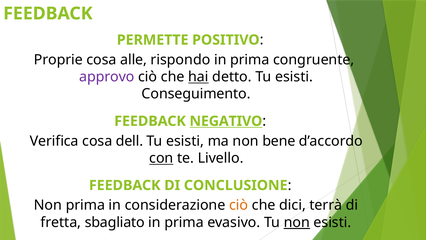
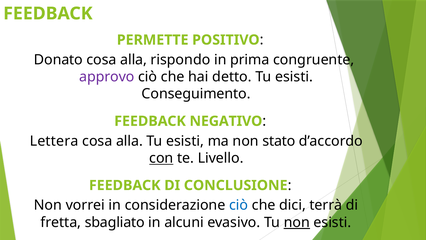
Proprie: Proprie -> Donato (58, 60)
alle: alle -> alla (134, 60)
hai underline: present -> none (198, 77)
NEGATIVO underline: present -> none (226, 121)
Verifica: Verifica -> Lettera (54, 141)
dell: dell -> alla (129, 141)
bene: bene -> stato (279, 141)
Non prima: prima -> vorrei (85, 205)
ciò colour: orange -> blue (239, 205)
prima: prima -> alcuni (184, 222)
